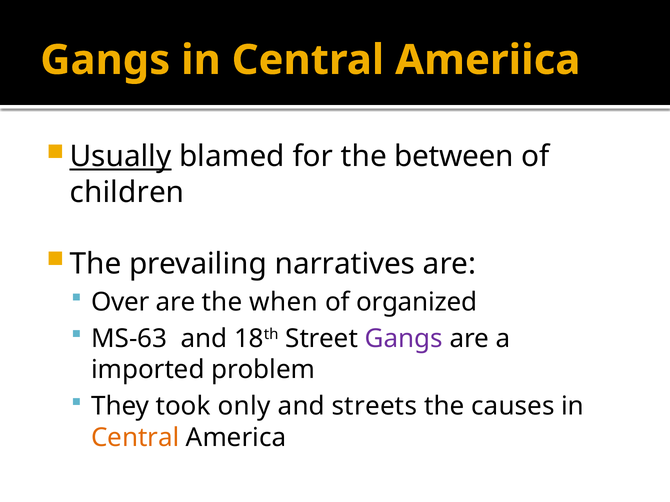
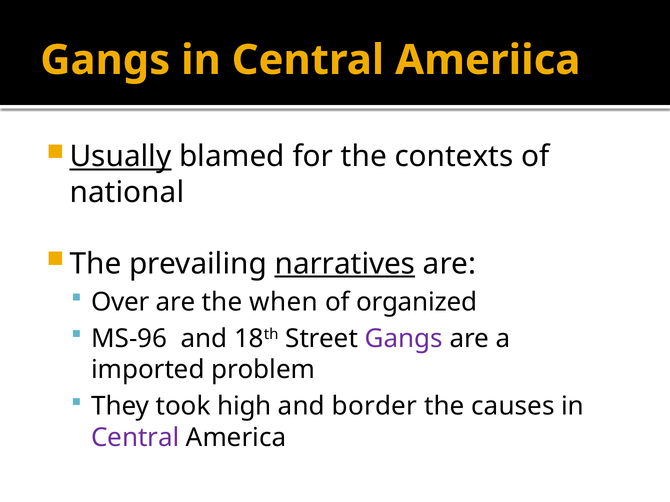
between: between -> contexts (454, 157)
children: children -> national (127, 192)
narratives underline: none -> present (345, 264)
MS-63: MS-63 -> MS-96 (129, 339)
only: only -> high (244, 407)
streets: streets -> border (374, 407)
Central colour: orange -> purple (135, 438)
